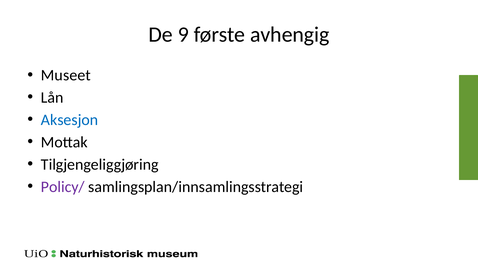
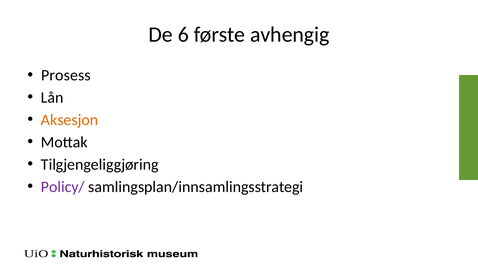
9: 9 -> 6 (183, 35)
Museet: Museet -> Prosess (66, 75)
Aksesjon colour: blue -> orange (70, 120)
